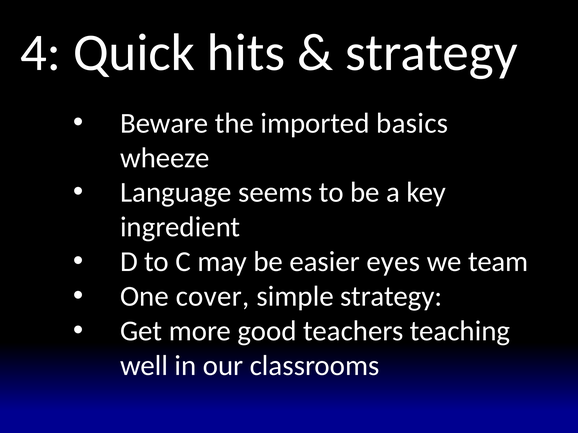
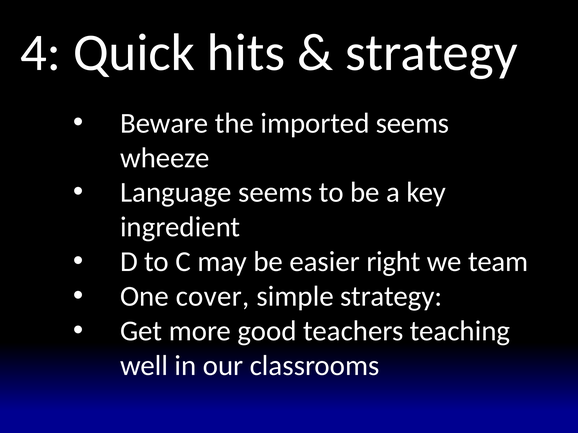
imported basics: basics -> seems (413, 123)
eyes: eyes -> right (393, 262)
